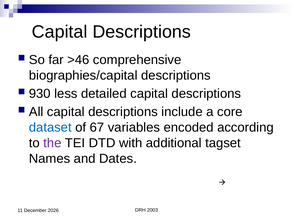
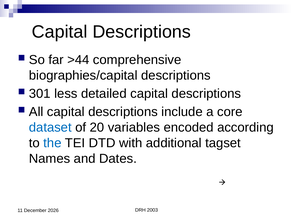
>46: >46 -> >44 (78, 60)
930: 930 -> 301 (40, 94)
67: 67 -> 20 (97, 128)
the colour: purple -> blue (52, 143)
